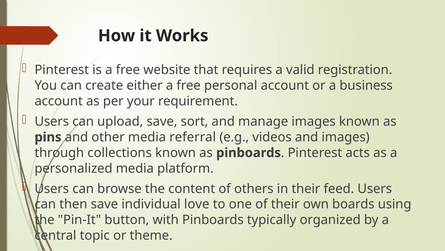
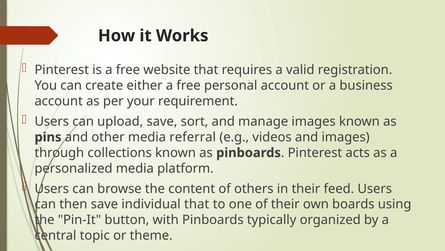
individual love: love -> that (197, 204)
